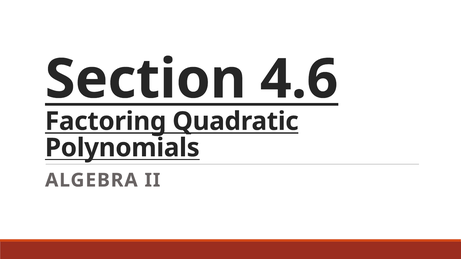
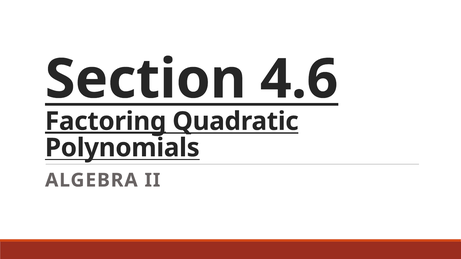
Factoring underline: none -> present (106, 121)
